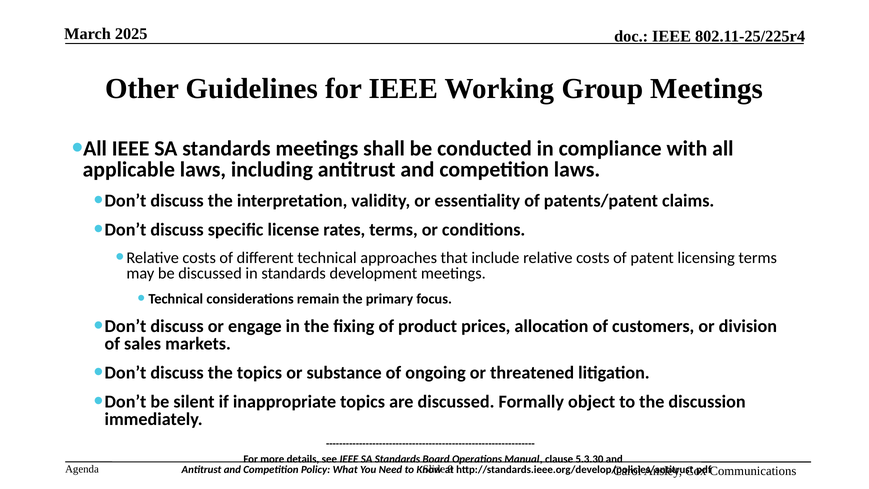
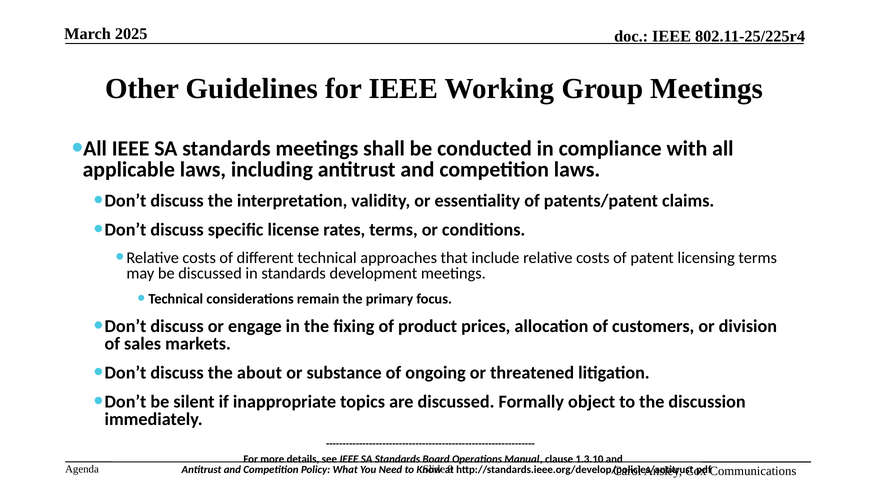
the topics: topics -> about (259, 373)
5.3.30: 5.3.30 -> 1.3.10 (589, 459)
